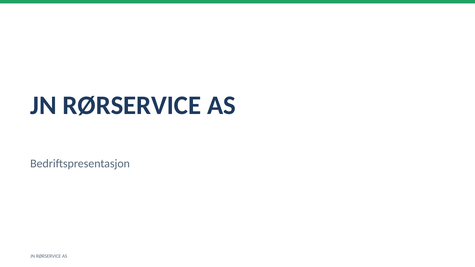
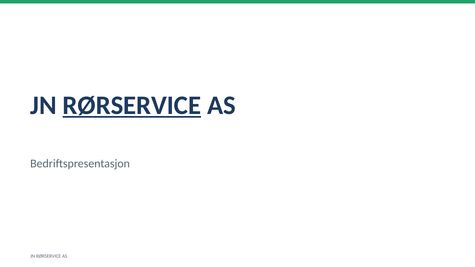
RØRSERVICE underline: none -> present (132, 105)
